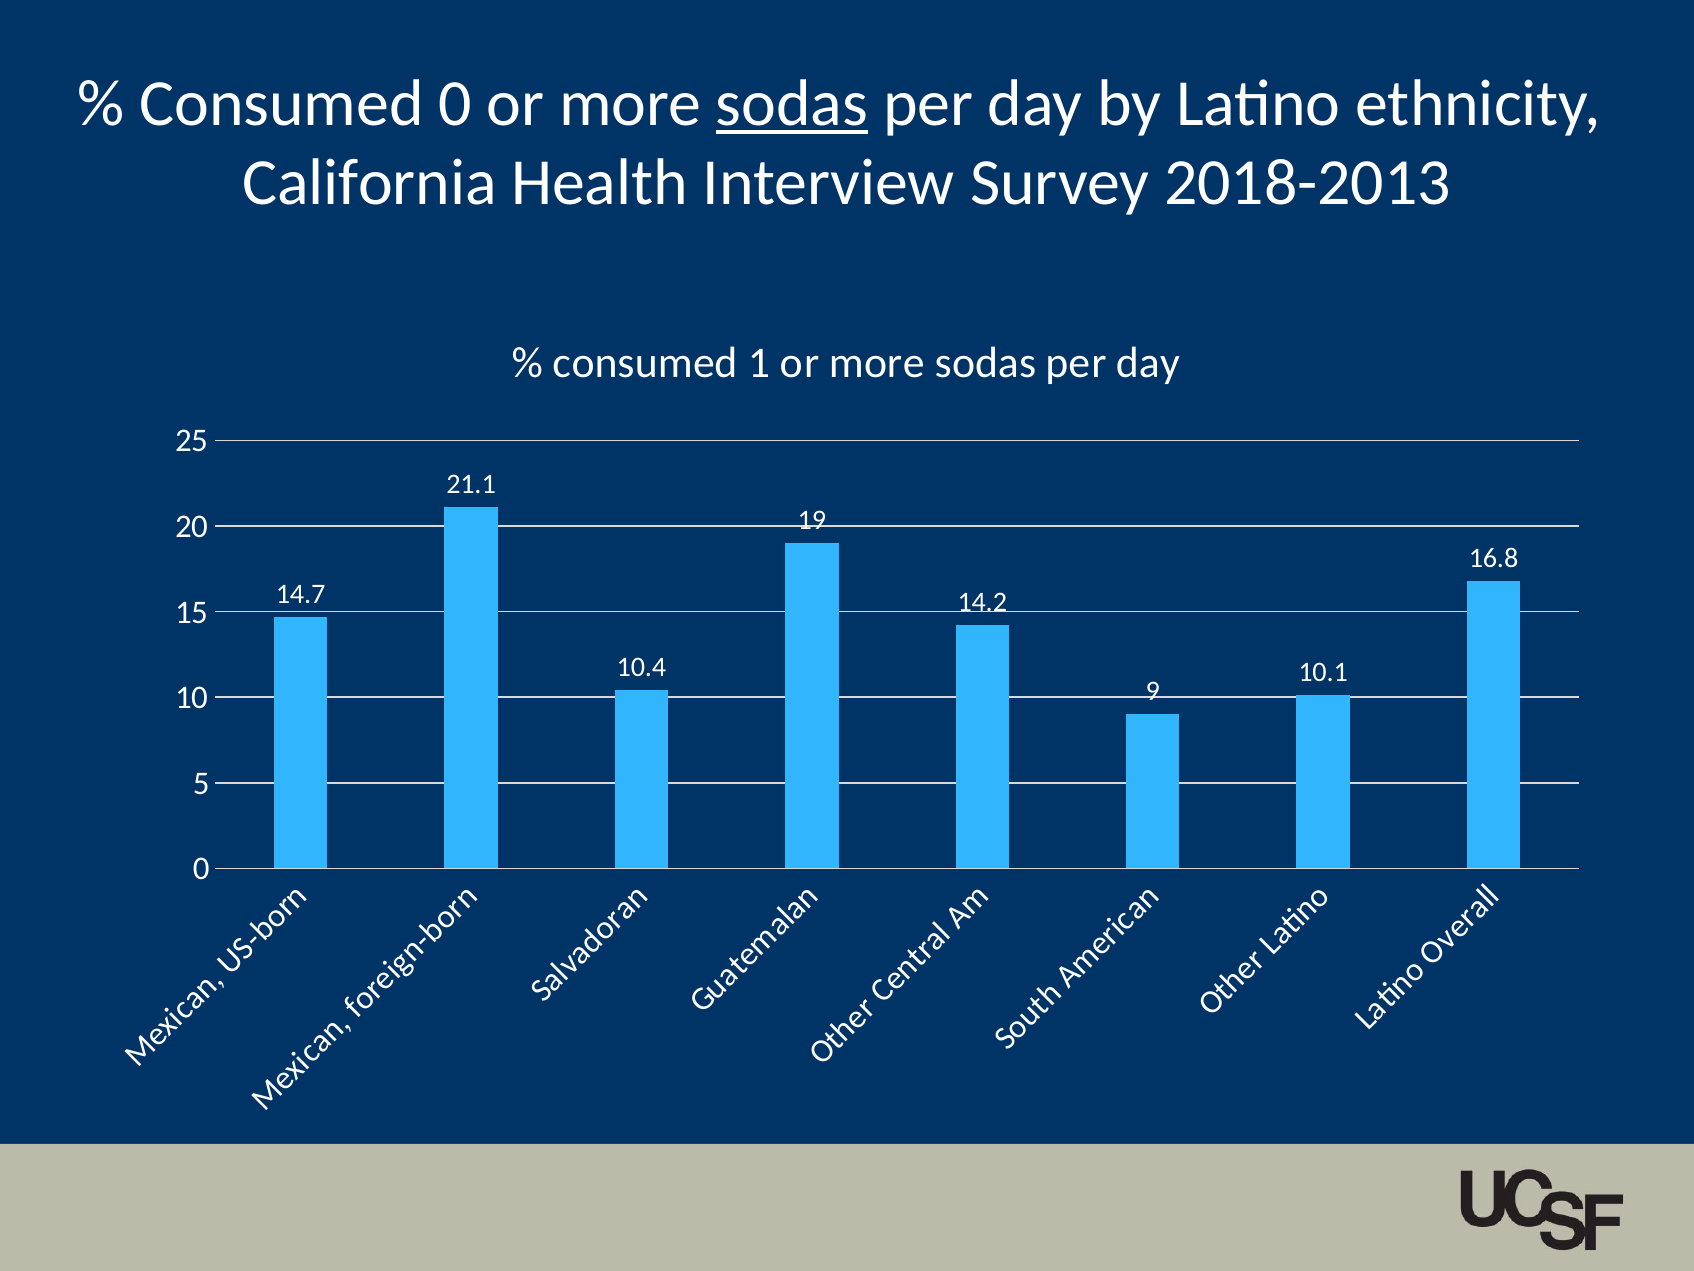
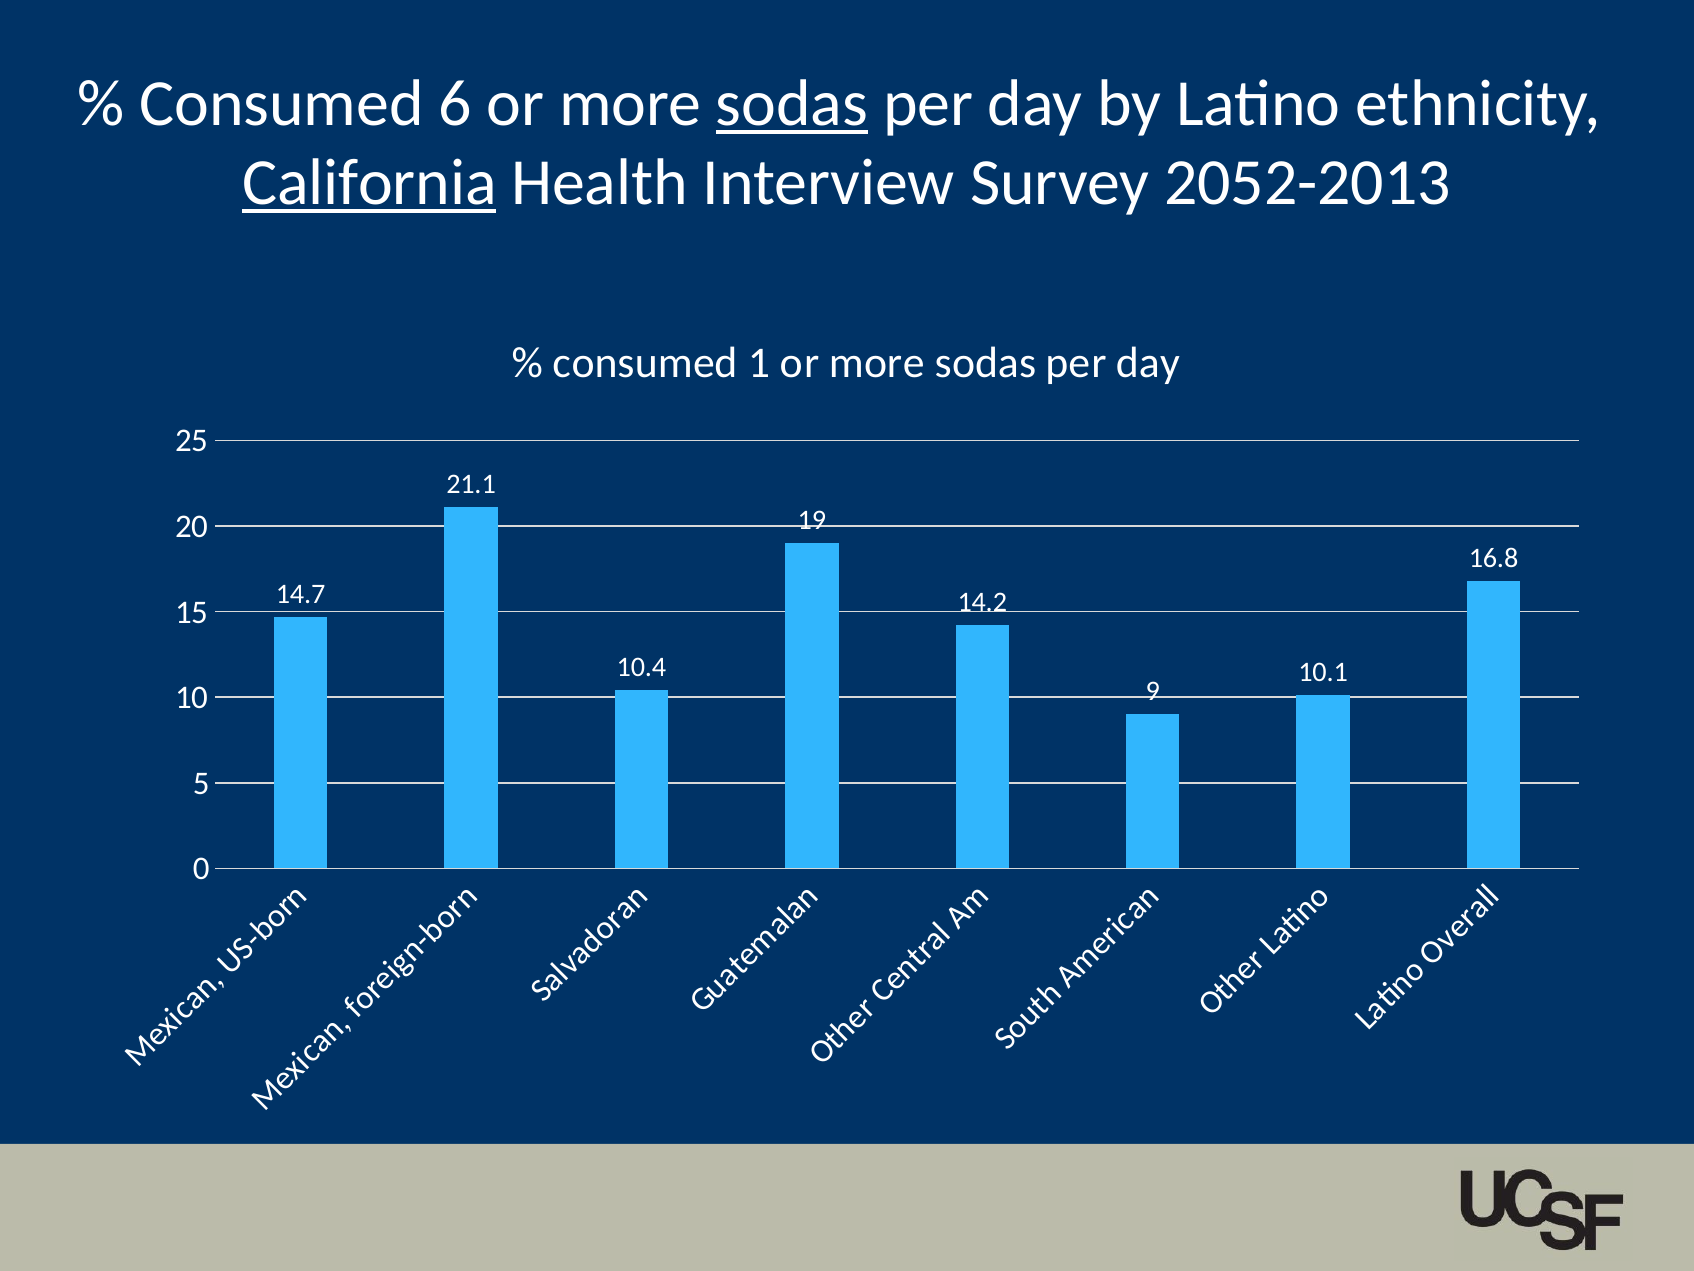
Consumed 0: 0 -> 6 (455, 103)
California underline: none -> present (369, 182)
2018-2013: 2018-2013 -> 2052-2013 (1308, 182)
